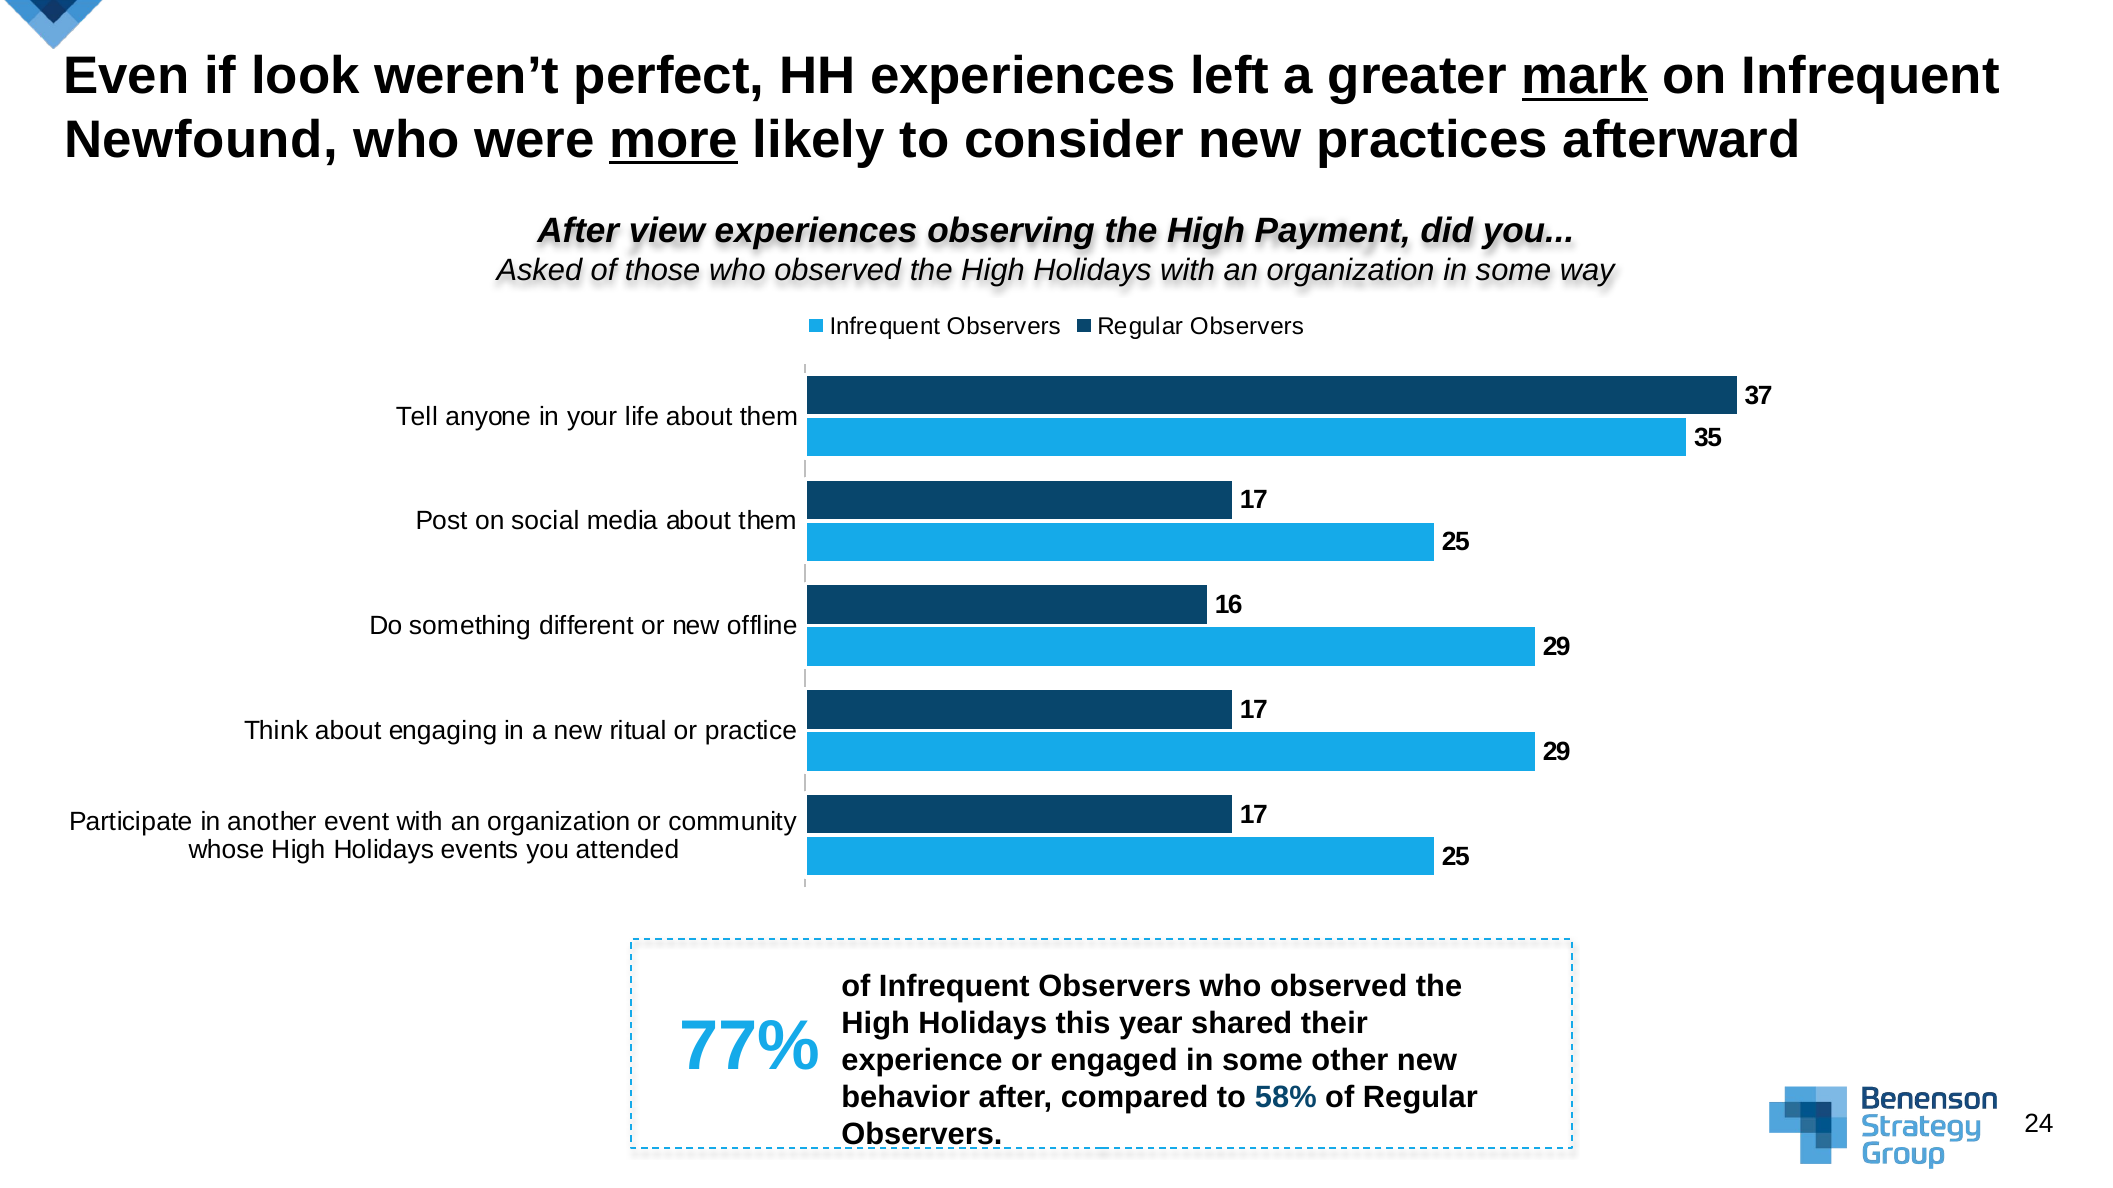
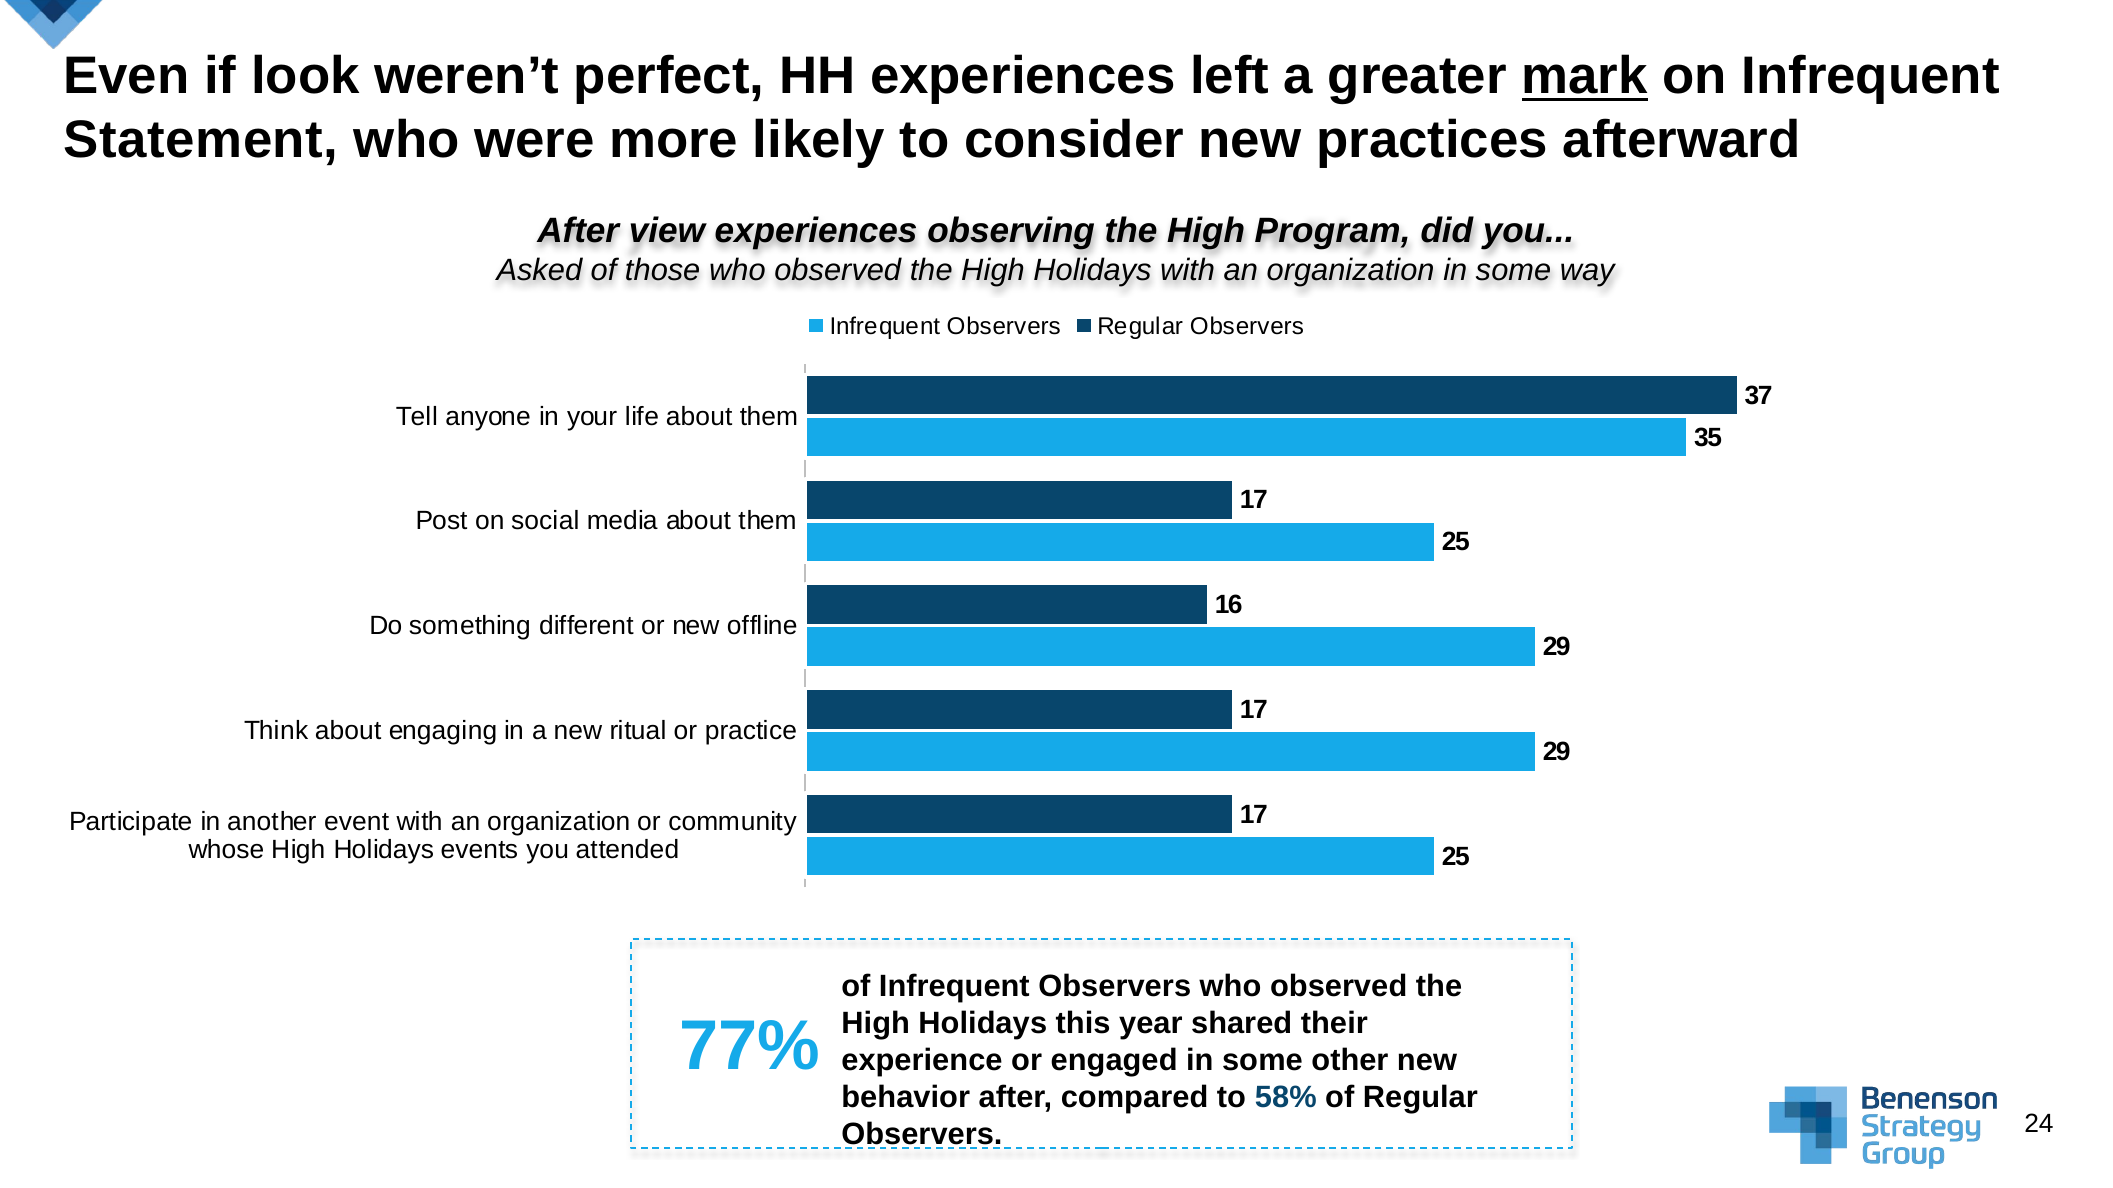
Newfound: Newfound -> Statement (201, 140)
more underline: present -> none (674, 140)
Payment: Payment -> Program (1333, 231)
